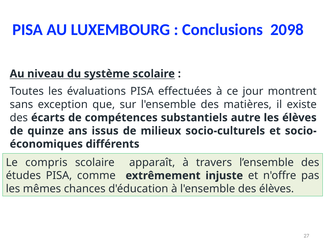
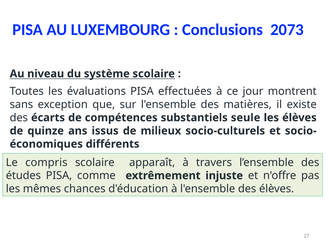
2098: 2098 -> 2073 (287, 30)
autre: autre -> seule (246, 118)
